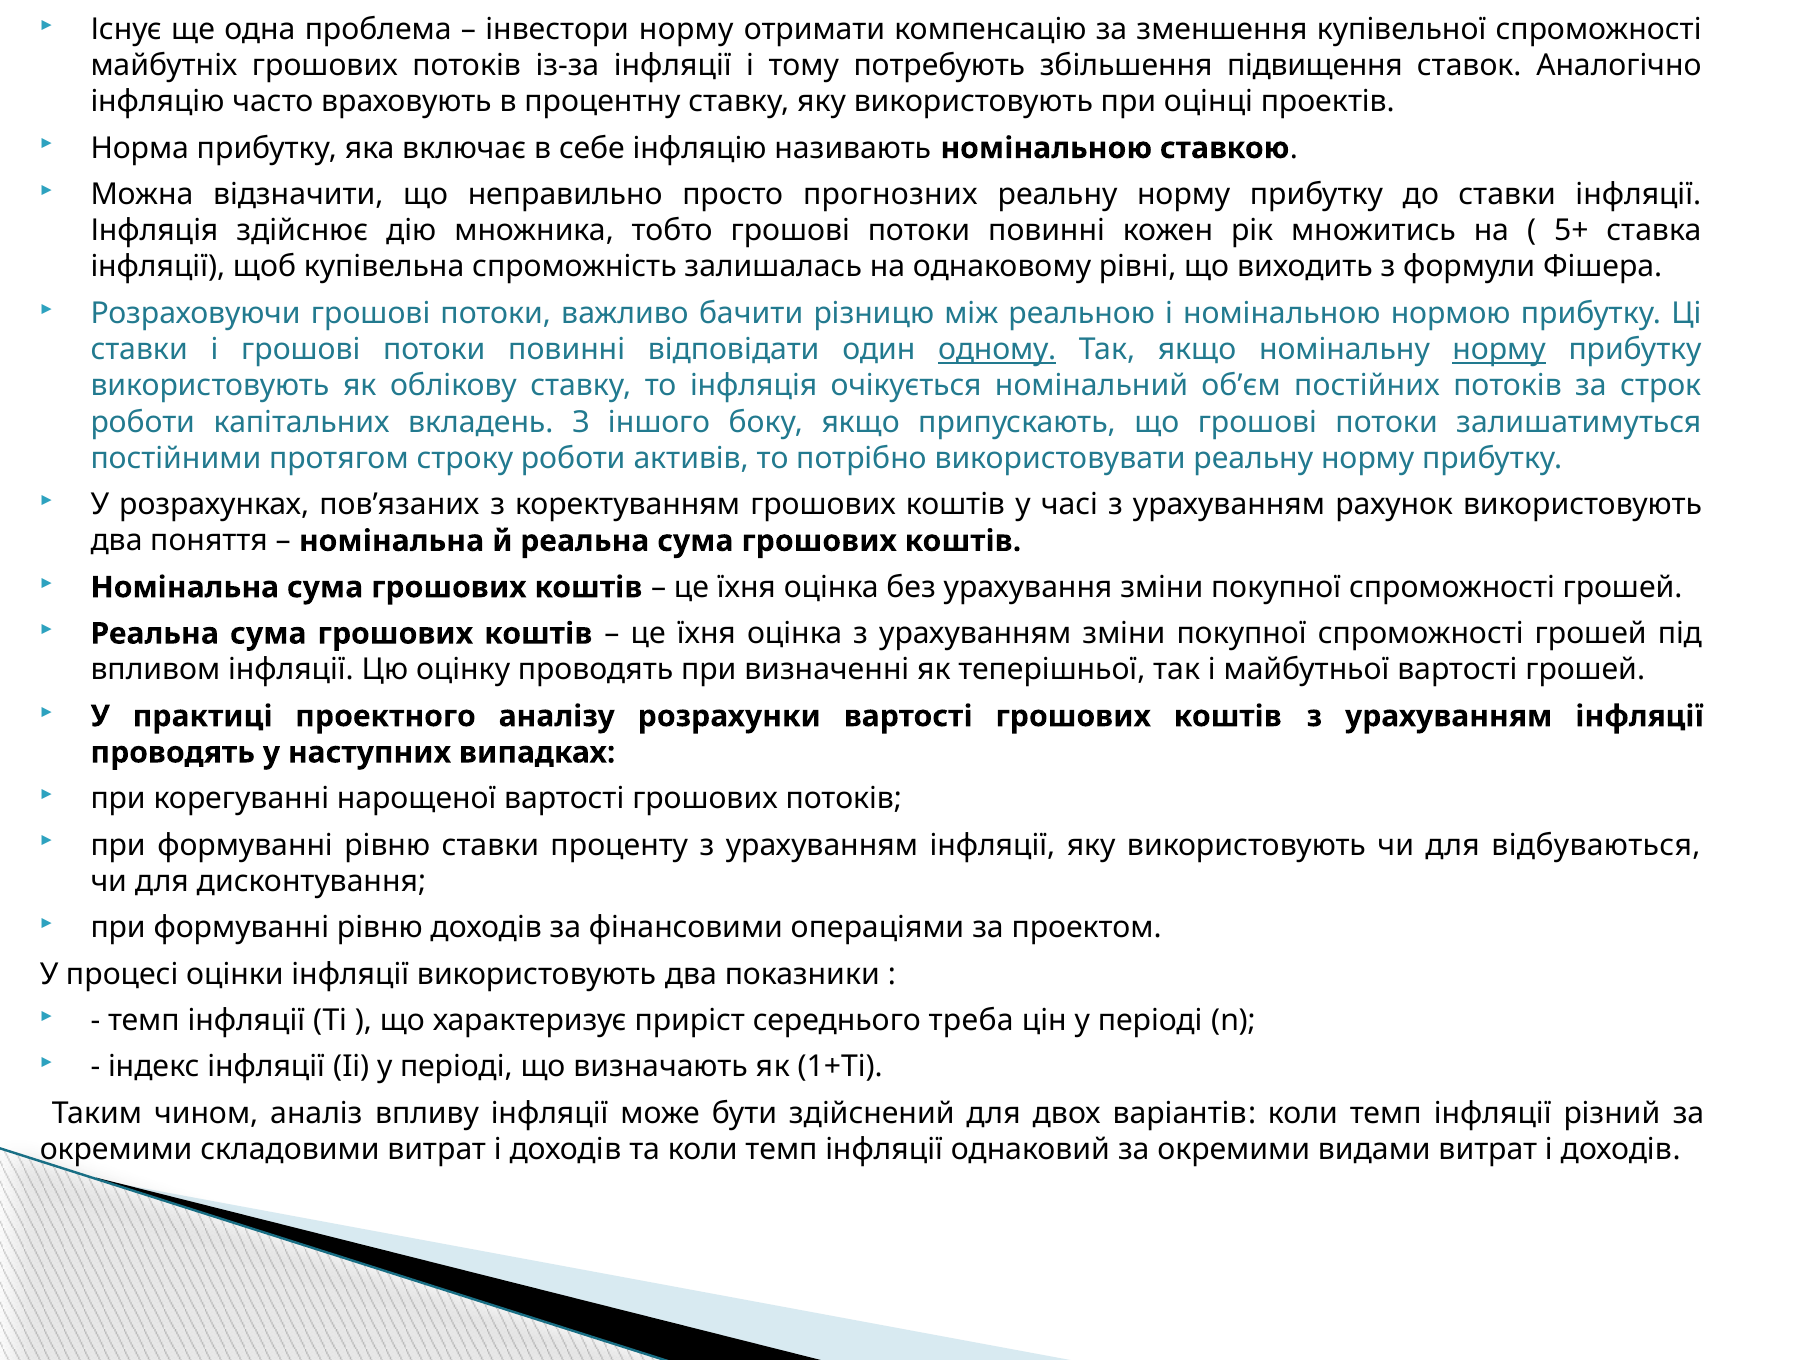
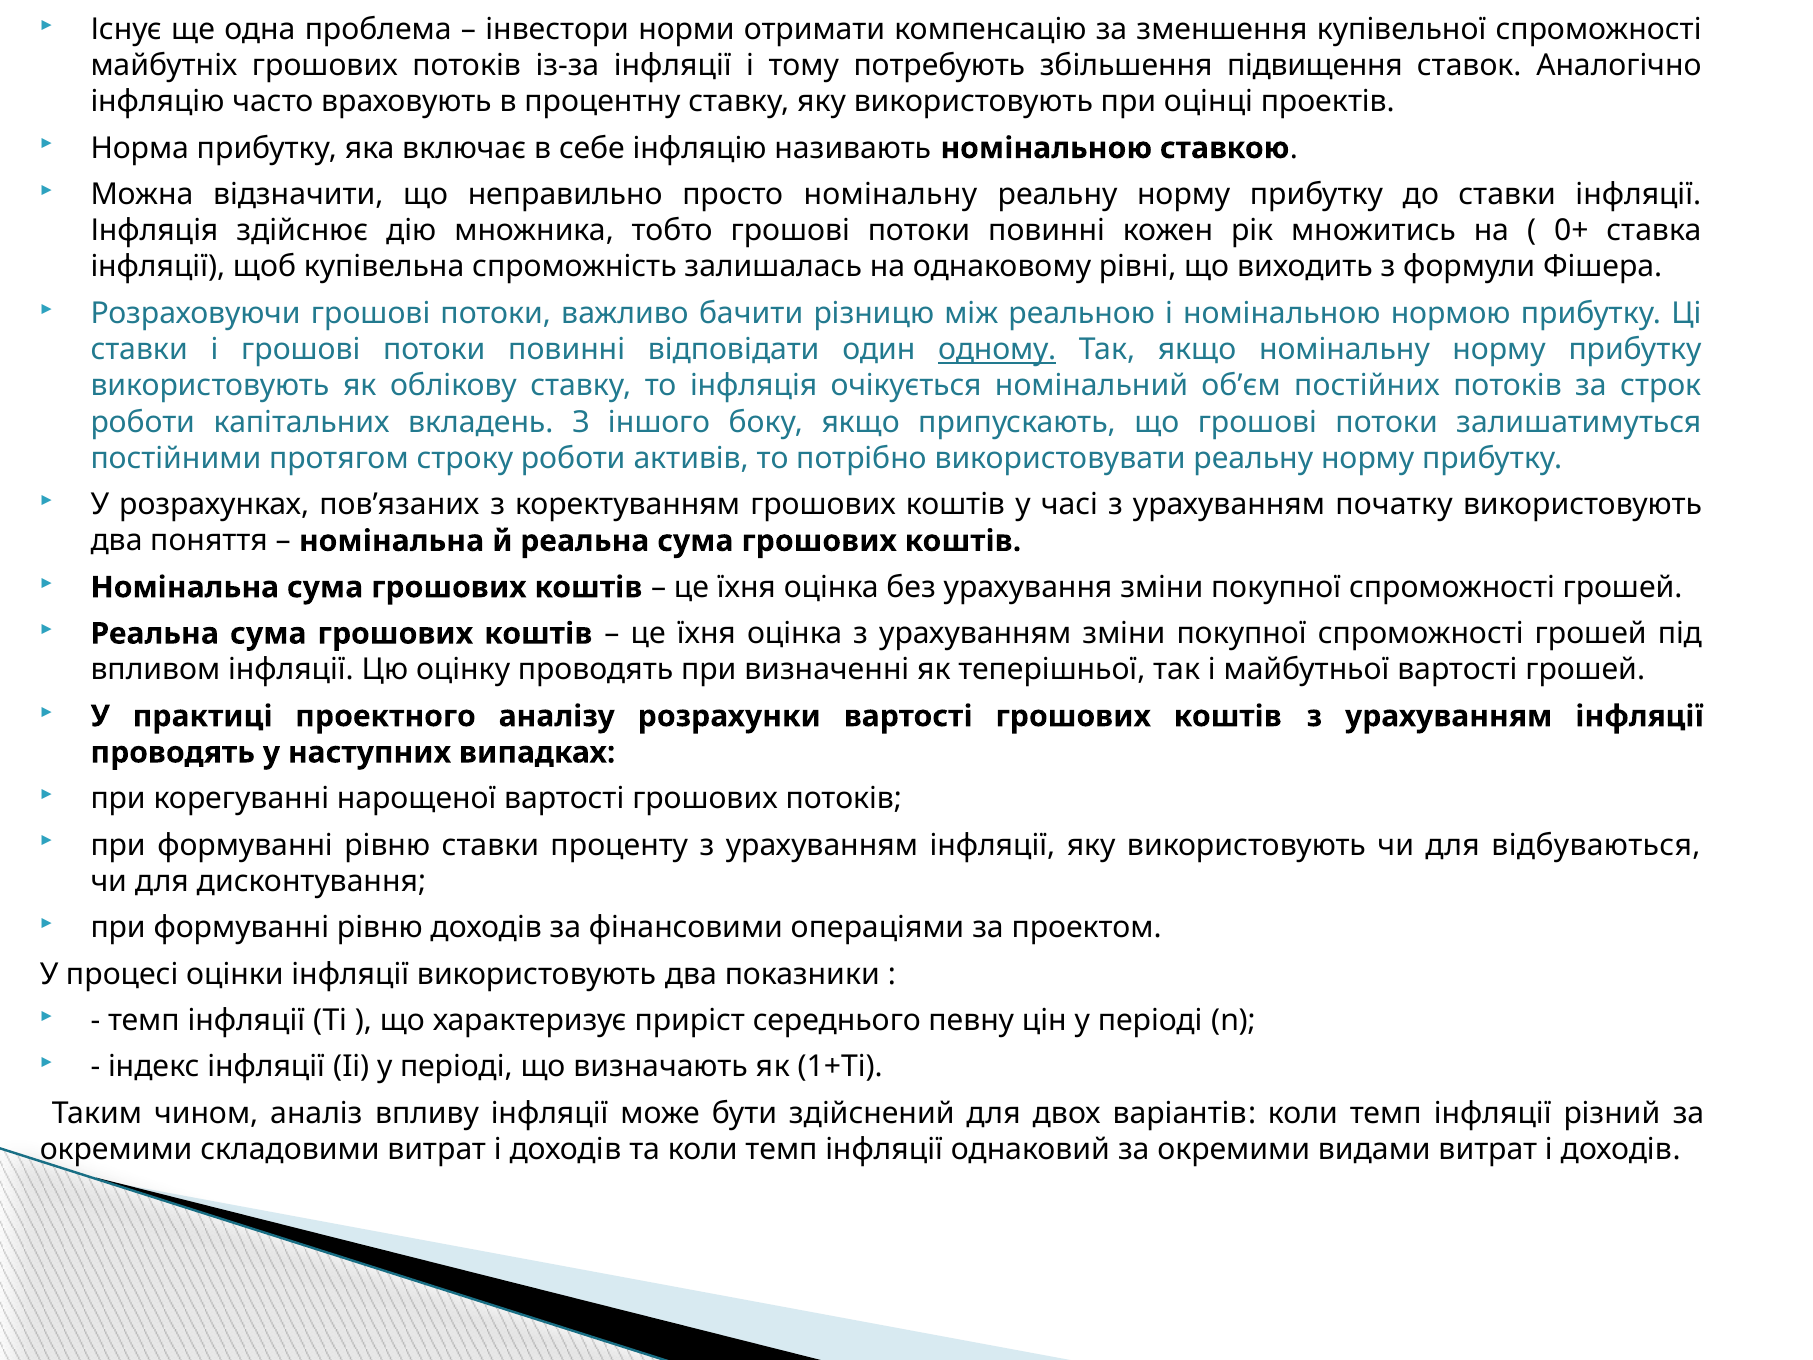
інвестори норму: норму -> норми (686, 29)
просто прогнозних: прогнозних -> номінальну (890, 194)
5+: 5+ -> 0+ (1571, 231)
норму underline: present -> none (1499, 350)
рахунок: рахунок -> початку (1394, 505)
треба: треба -> певну (971, 1020)
